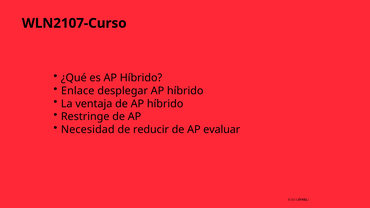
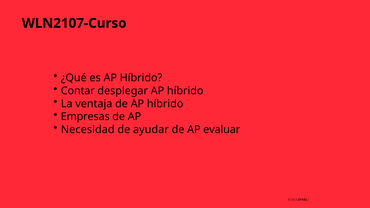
Enlace: Enlace -> Contar (78, 91)
Restringe: Restringe -> Empresas (85, 117)
reducir: reducir -> ayudar (151, 130)
